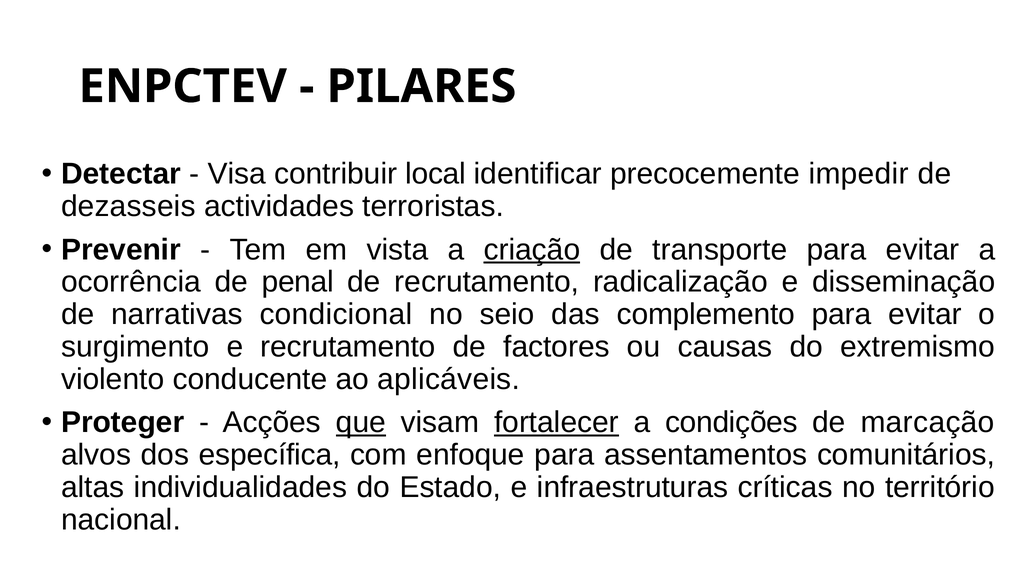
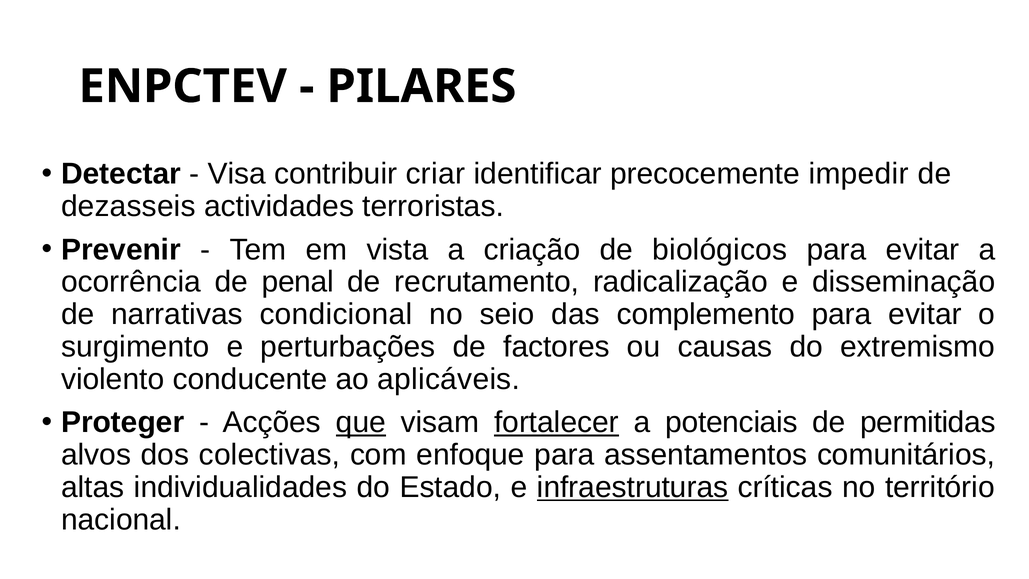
local: local -> criar (435, 174)
criação underline: present -> none (532, 250)
transporte: transporte -> biológicos (720, 250)
e recrutamento: recrutamento -> perturbações (348, 347)
condições: condições -> potenciais (731, 422)
marcação: marcação -> permitidas (928, 422)
específica: específica -> colectivas (269, 455)
infraestruturas underline: none -> present (633, 487)
